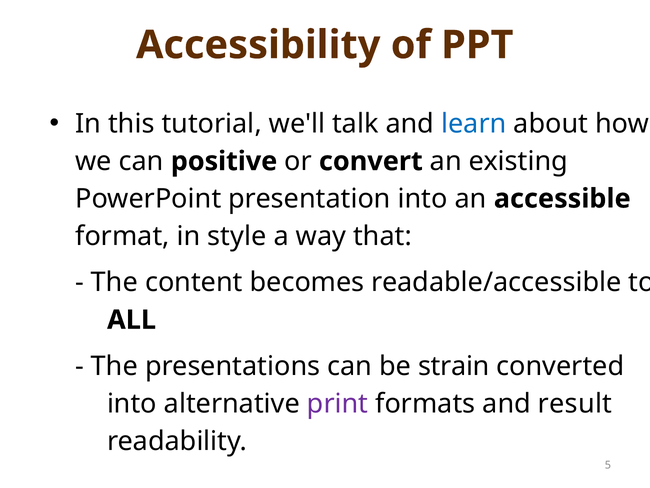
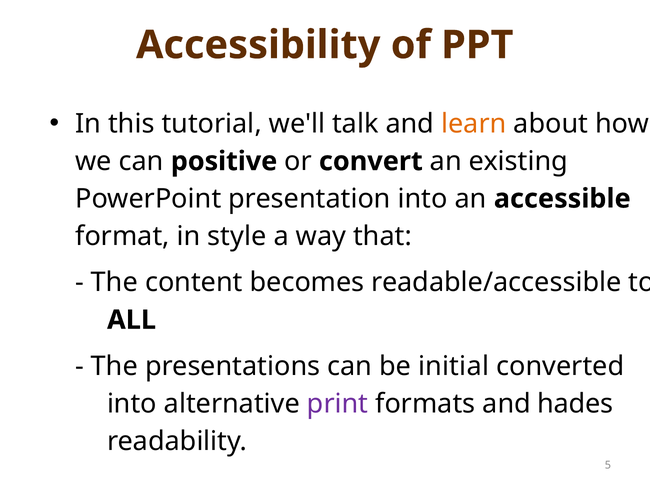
learn colour: blue -> orange (474, 124)
strain: strain -> initial (454, 366)
result: result -> hades (575, 403)
